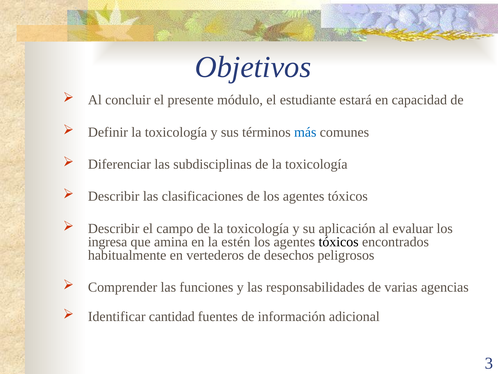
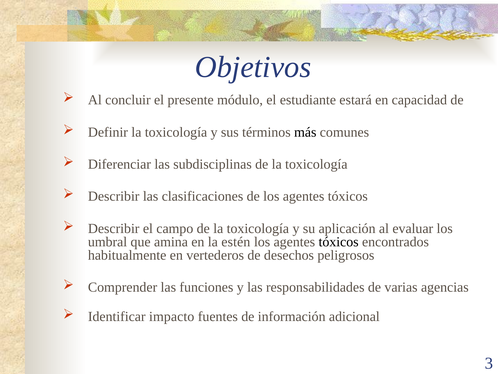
más colour: blue -> black (305, 132)
ingresa: ingresa -> umbral (108, 242)
cantidad: cantidad -> impacto (172, 316)
